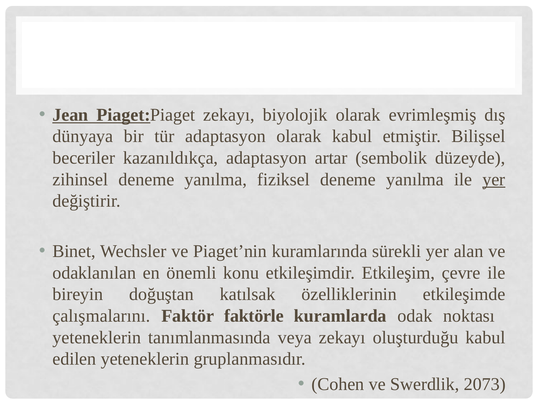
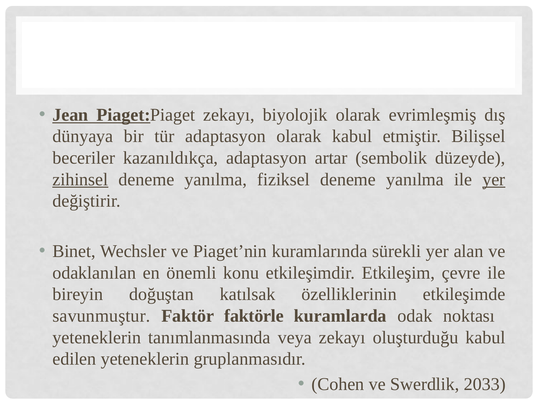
zihinsel underline: none -> present (80, 179)
çalışmalarını: çalışmalarını -> savunmuştur (101, 316)
2073: 2073 -> 2033 (485, 384)
